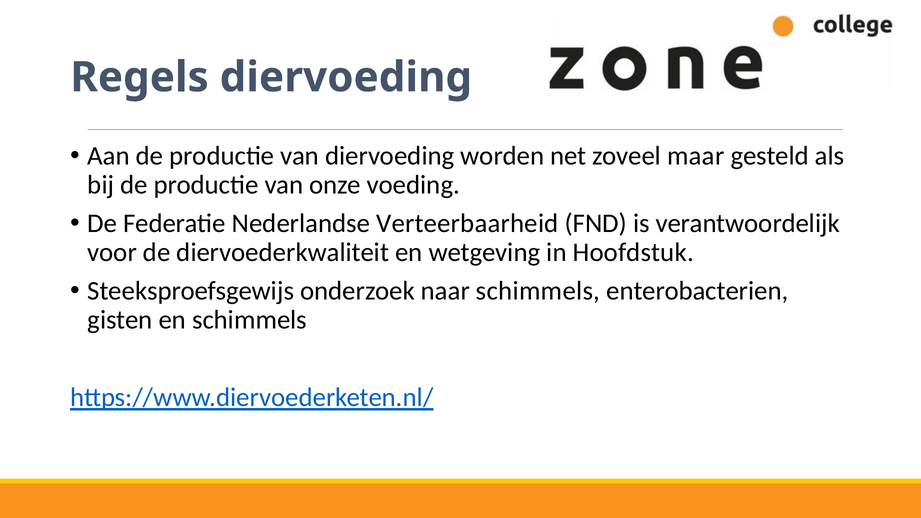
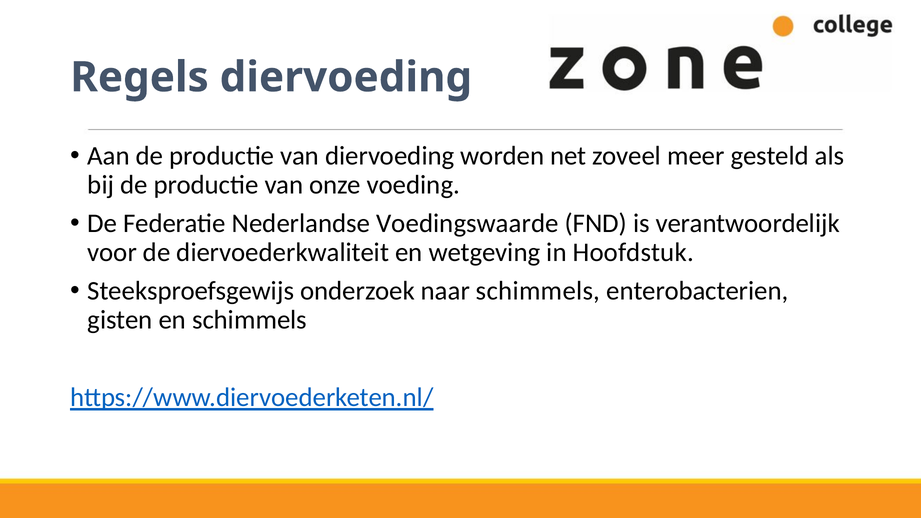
maar: maar -> meer (696, 156)
Verteerbaarheid: Verteerbaarheid -> Voedingswaarde (467, 223)
